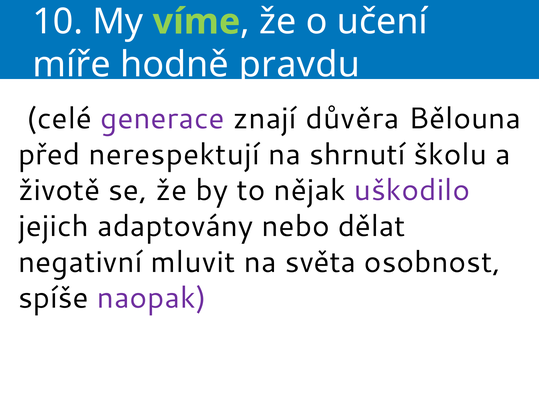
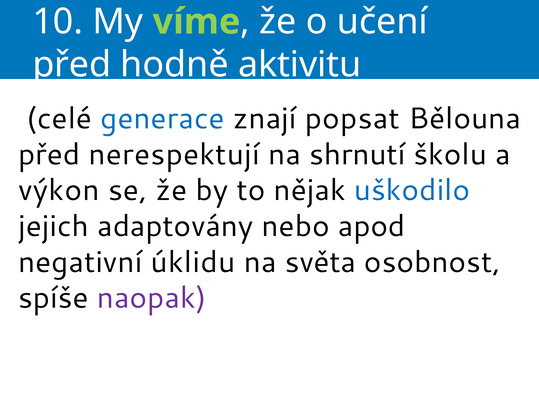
míře: míře -> před (72, 65)
pravdu: pravdu -> aktivitu (300, 65)
generace colour: purple -> blue (162, 119)
důvěra: důvěra -> popsat (352, 119)
životě: životě -> výkon (59, 191)
uškodilo colour: purple -> blue (412, 191)
dělat: dělat -> apod (372, 226)
mluvit: mluvit -> úklidu (193, 262)
